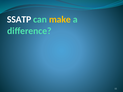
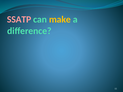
SSATP colour: white -> pink (19, 19)
